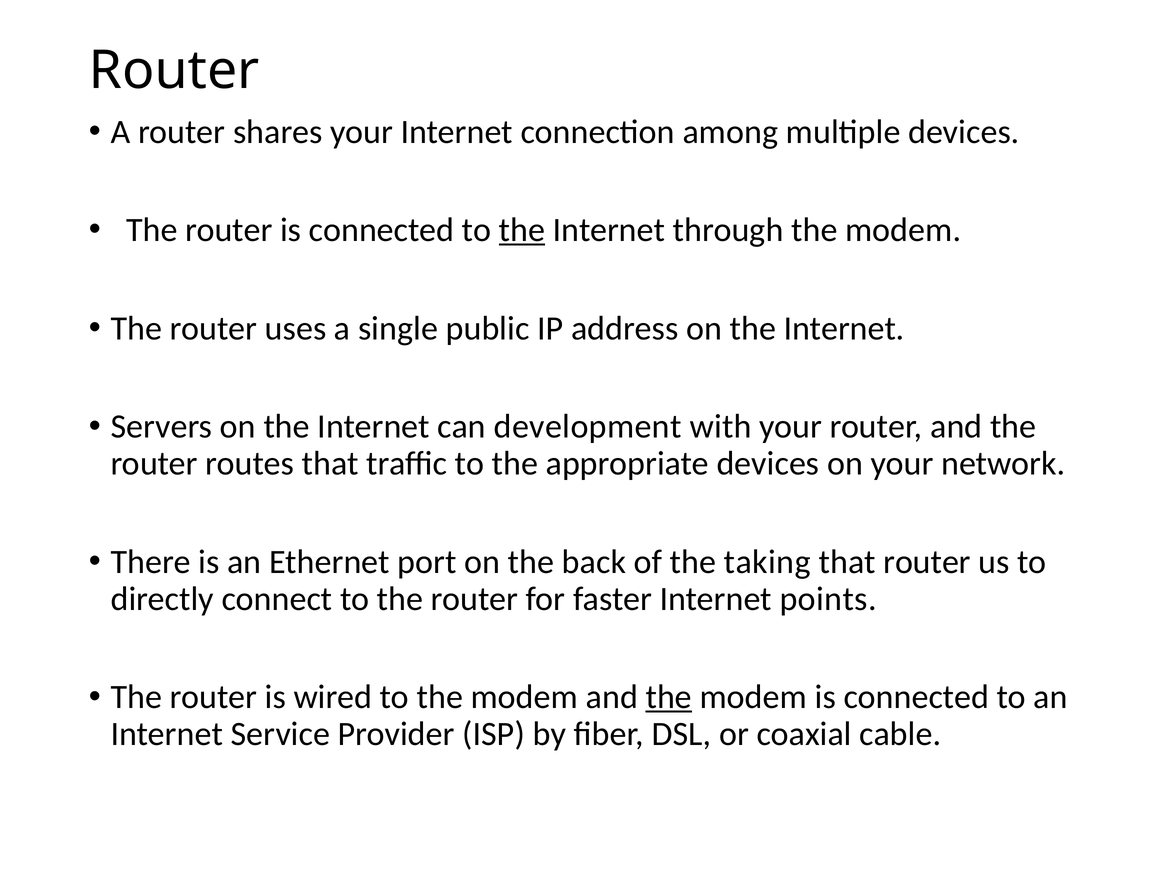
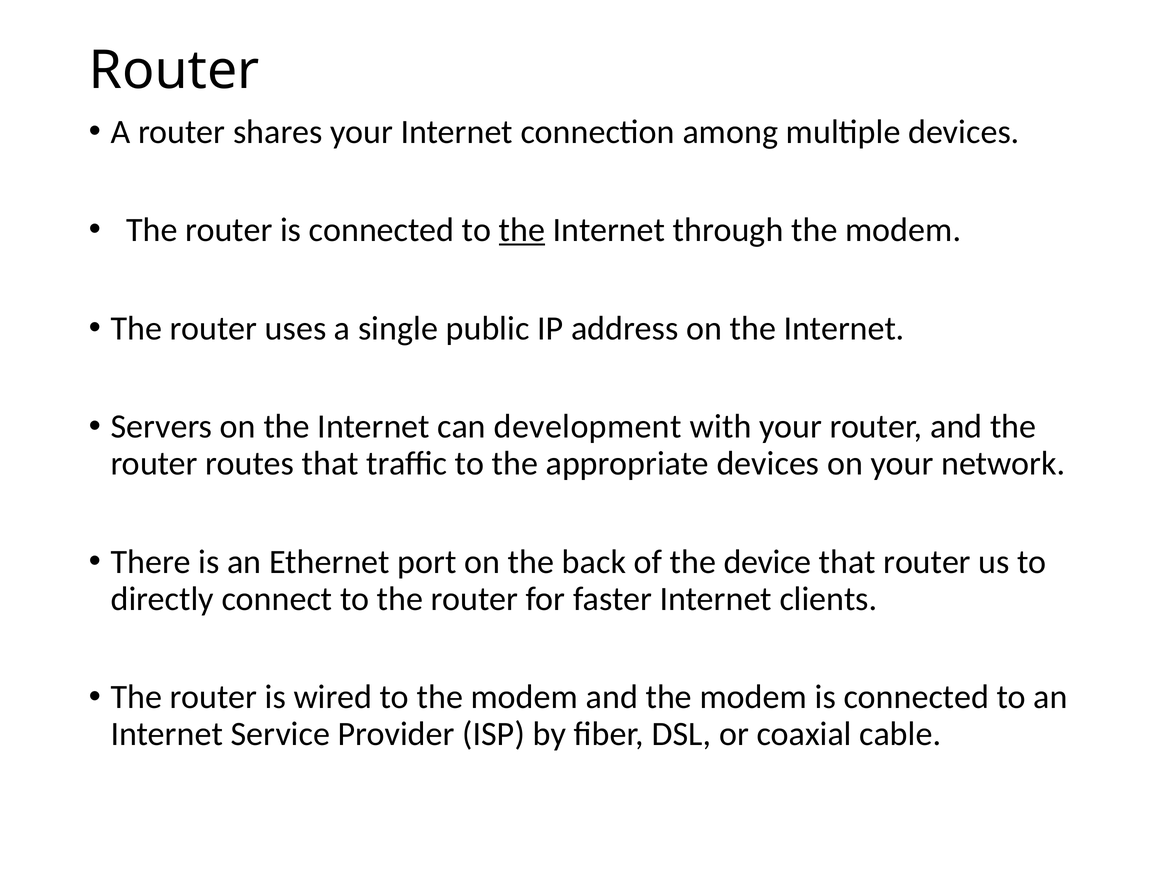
taking: taking -> device (768, 561)
points: points -> clients (828, 598)
the underline: present -> none (669, 696)
